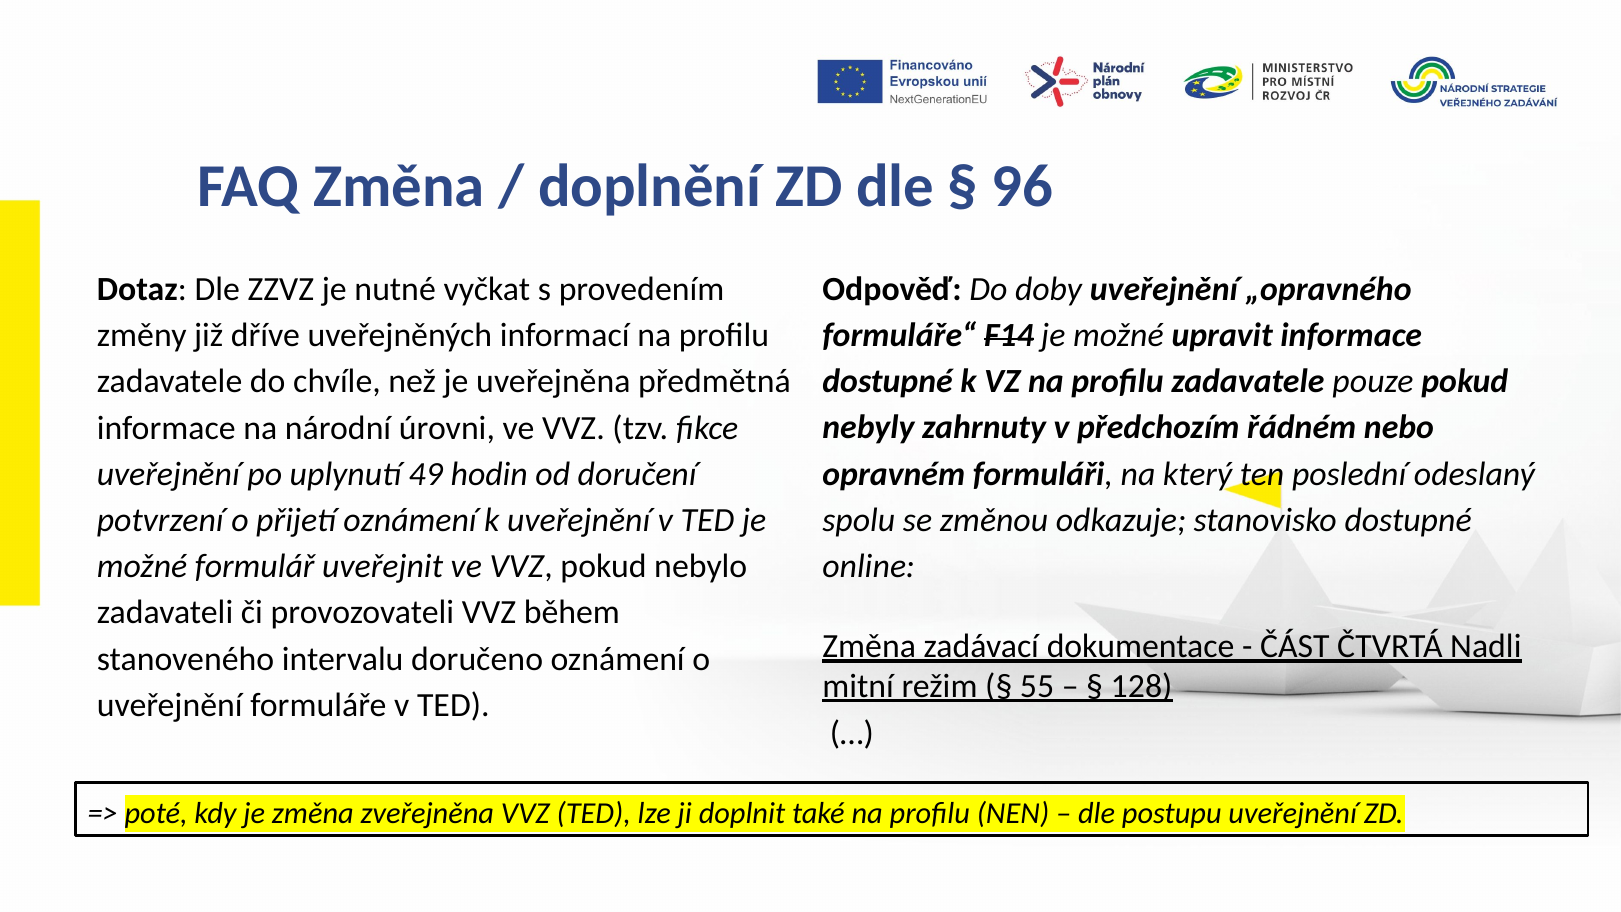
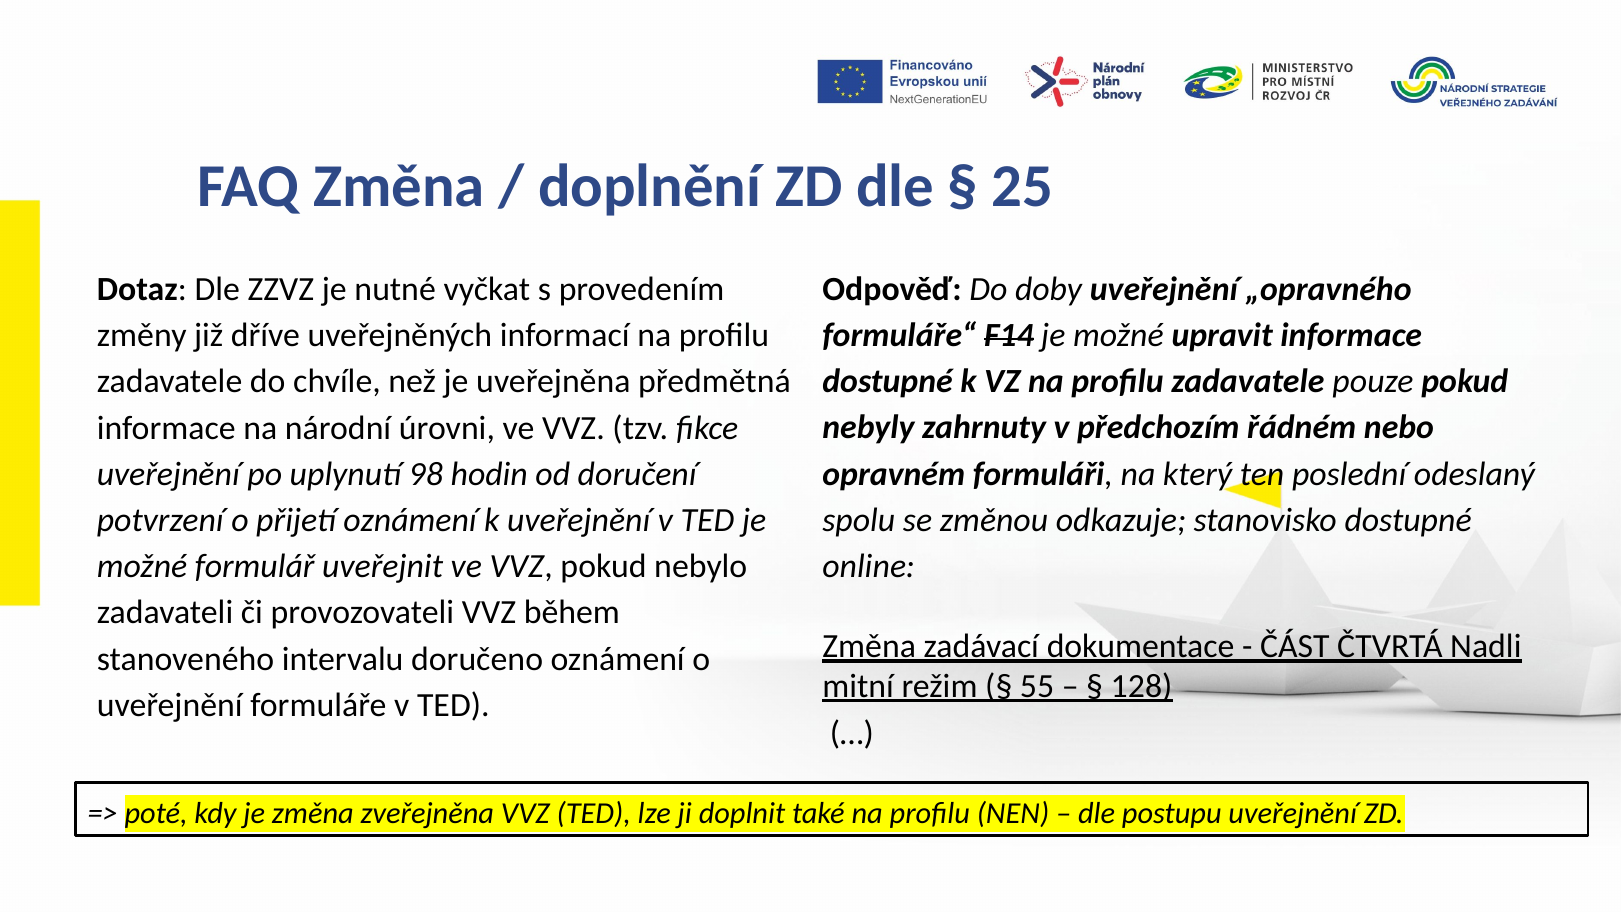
96: 96 -> 25 (1023, 186)
49: 49 -> 98 (426, 474)
